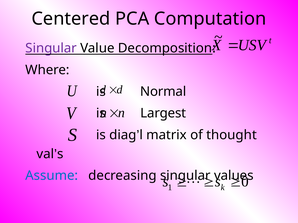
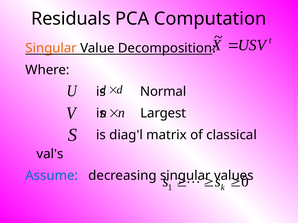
Centered: Centered -> Residuals (71, 19)
Singular colour: purple -> orange (51, 48)
thought: thought -> classical (232, 135)
